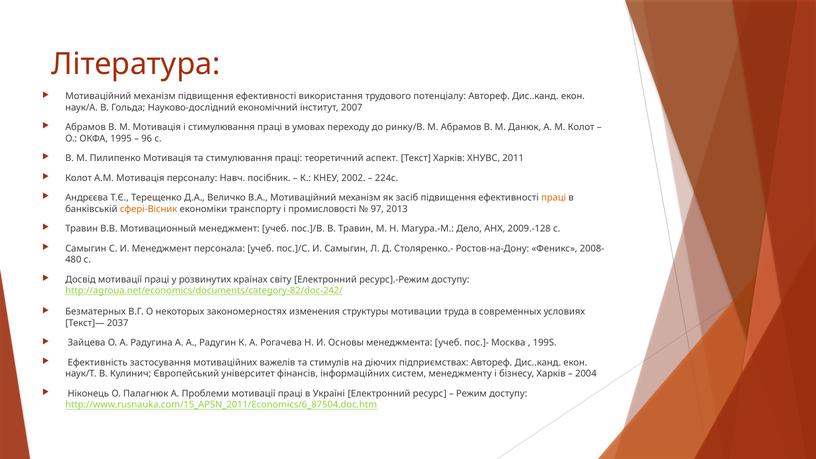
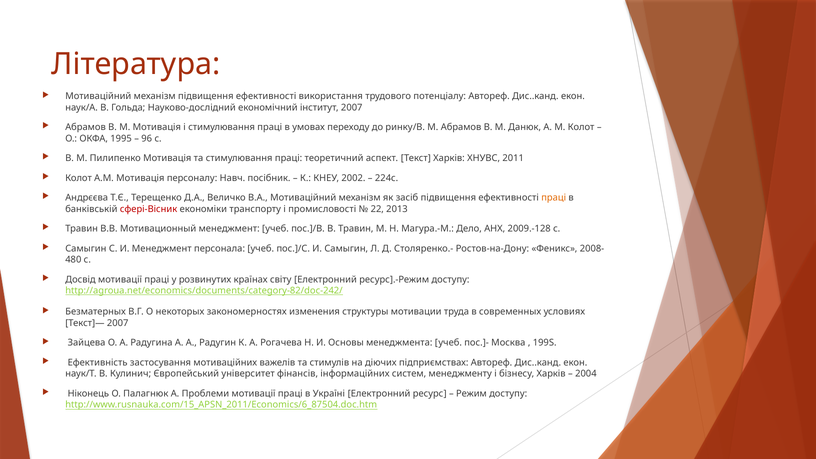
сфері-Вісник colour: orange -> red (149, 209)
97: 97 -> 22 (377, 209)
Текст]— 2037: 2037 -> 2007 (118, 323)
